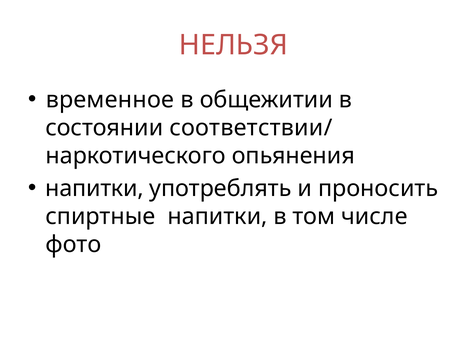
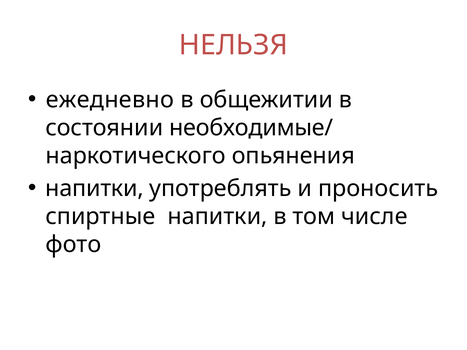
временное: временное -> ежедневно (110, 100)
соответствии/: соответствии/ -> необходимые/ (251, 128)
